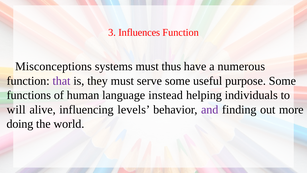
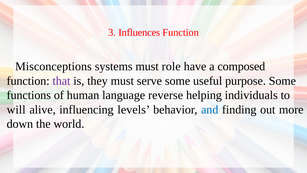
thus: thus -> role (171, 66)
numerous: numerous -> composed (241, 66)
instead: instead -> reverse (166, 95)
and colour: purple -> blue (210, 109)
doing: doing -> down (20, 124)
